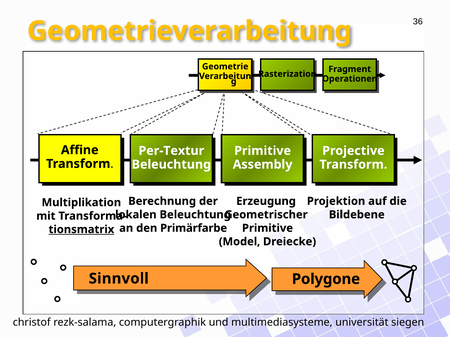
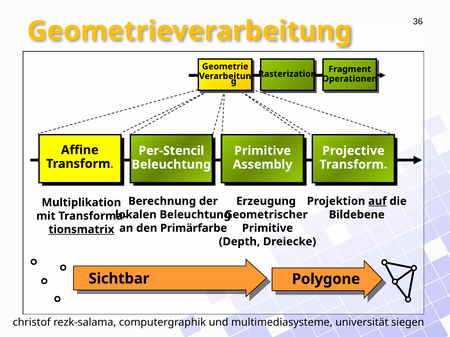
Per-Textur: Per-Textur -> Per-Stencil (171, 151)
auf underline: none -> present (377, 201)
Model: Model -> Depth (239, 242)
Sinnvoll: Sinnvoll -> Sichtbar (119, 279)
